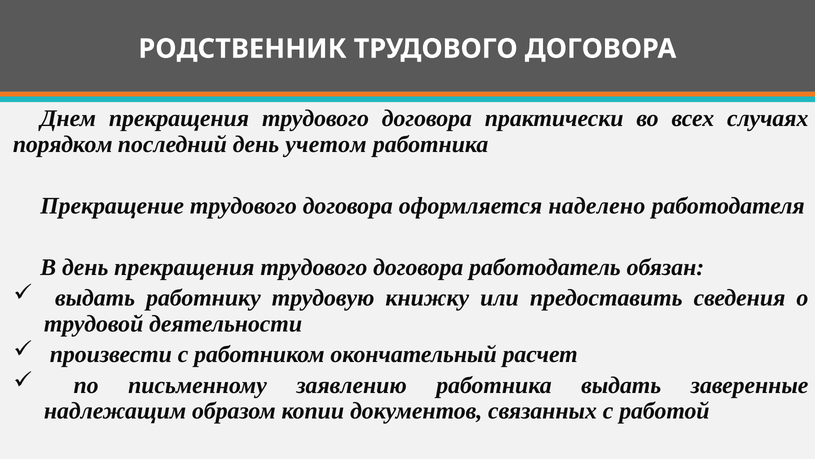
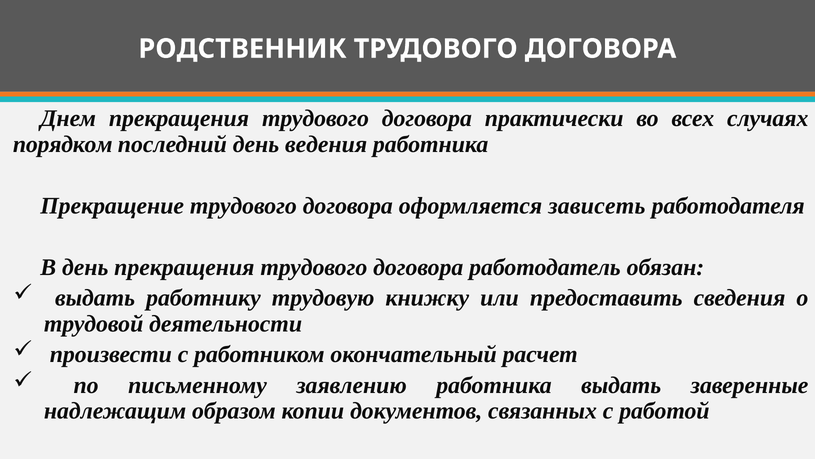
учетом: учетом -> ведения (326, 144)
наделено: наделено -> зависеть (597, 205)
